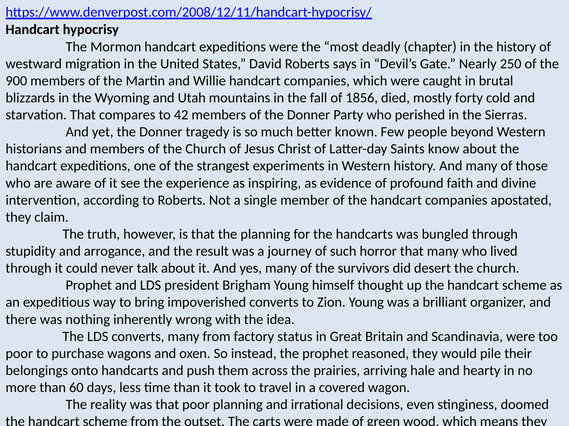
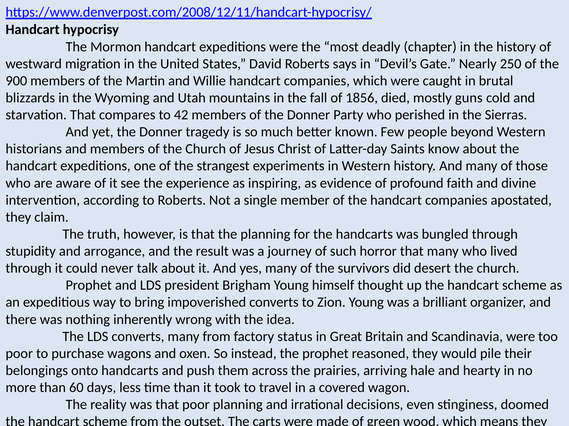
forty: forty -> guns (469, 98)
